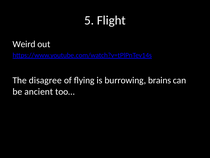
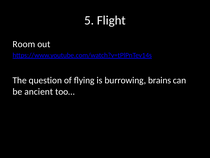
Weird: Weird -> Room (24, 44)
disagree: disagree -> question (45, 80)
